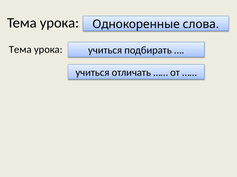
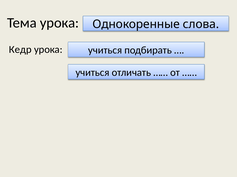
Тема: Тема -> Кедр (20, 50)
